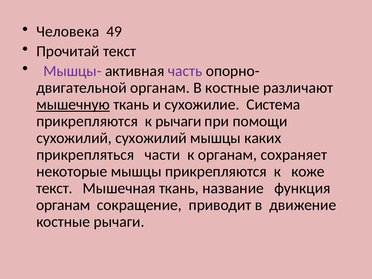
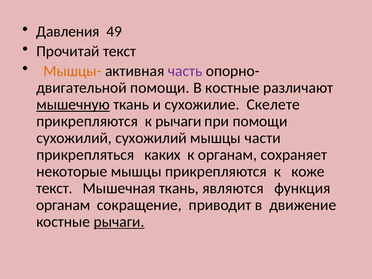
Человека: Человека -> Давления (68, 32)
Мышцы- colour: purple -> orange (72, 71)
органам: органам -> помощи (160, 88)
Система: Система -> Скелете (273, 105)
каких: каких -> части (263, 138)
части: части -> каких (163, 155)
название: название -> являются (233, 188)
рычаги underline: none -> present (119, 222)
